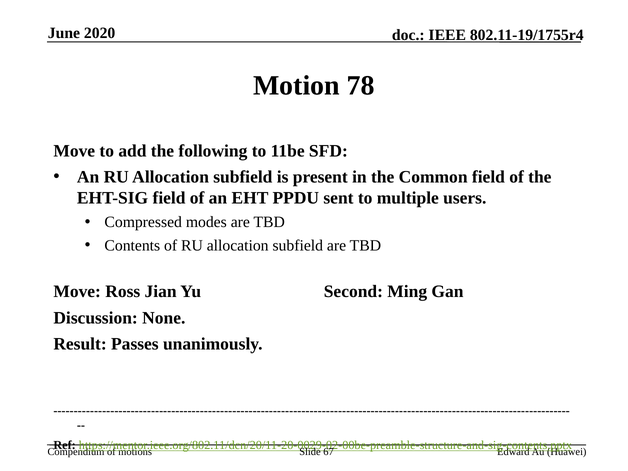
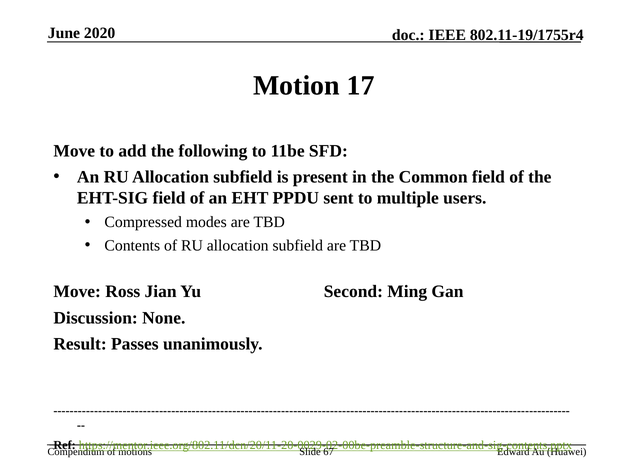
78: 78 -> 17 (361, 86)
